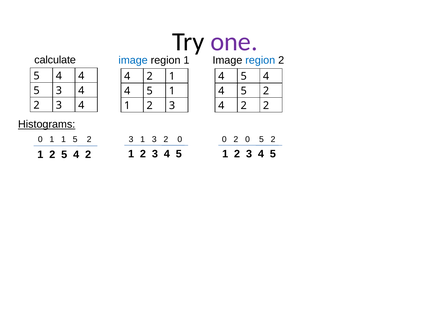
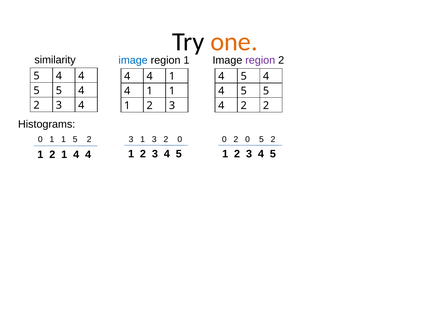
one colour: purple -> orange (234, 42)
calculate: calculate -> similarity (55, 60)
region colour: blue -> purple (260, 60)
2: 2 -> 4 (150, 76)
3: 3 -> 5 (59, 90)
5: 5 -> 1 (150, 91)
2: 2 -> 5 (266, 91)
Histograms underline: present -> none (47, 124)
2 5: 5 -> 1 (64, 154)
2: 2 -> 4 (88, 154)
